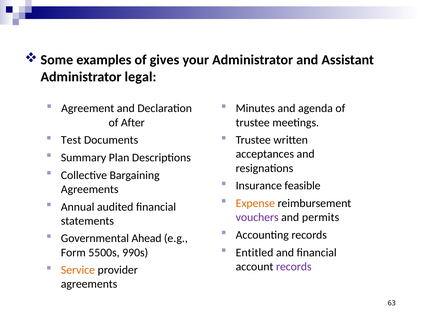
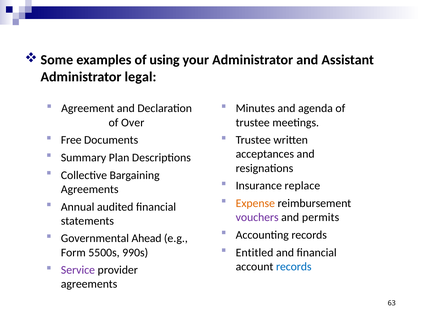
gives: gives -> using (165, 60)
After: After -> Over (133, 122)
Test: Test -> Free (71, 140)
feasible: feasible -> replace (302, 186)
records colour: purple -> blue (294, 266)
Service colour: orange -> purple (78, 270)
